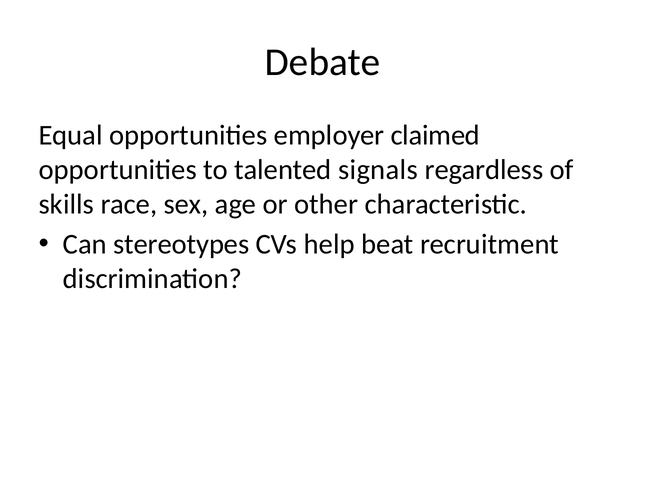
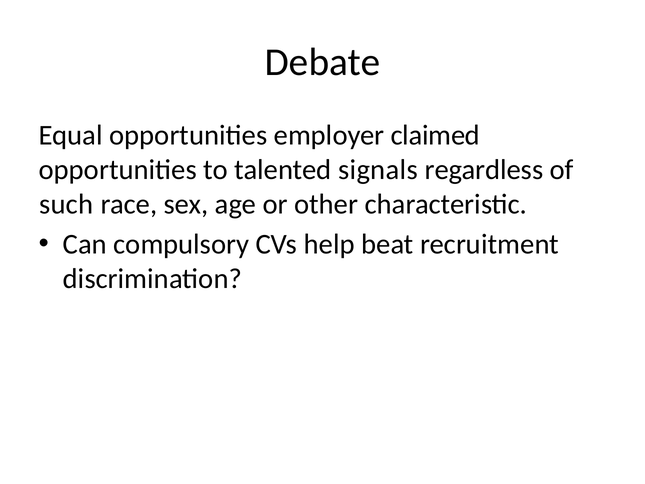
skills: skills -> such (66, 204)
stereotypes: stereotypes -> compulsory (181, 244)
